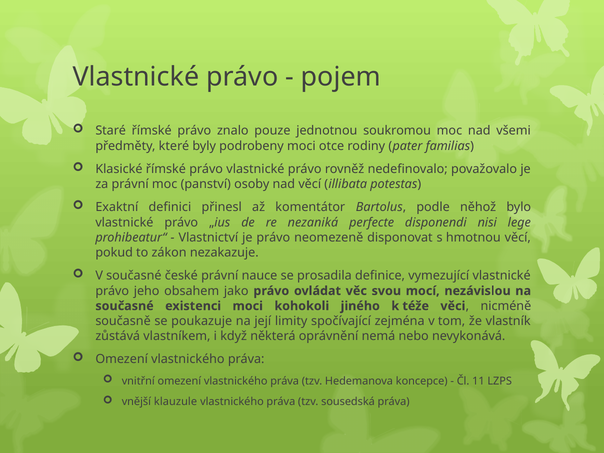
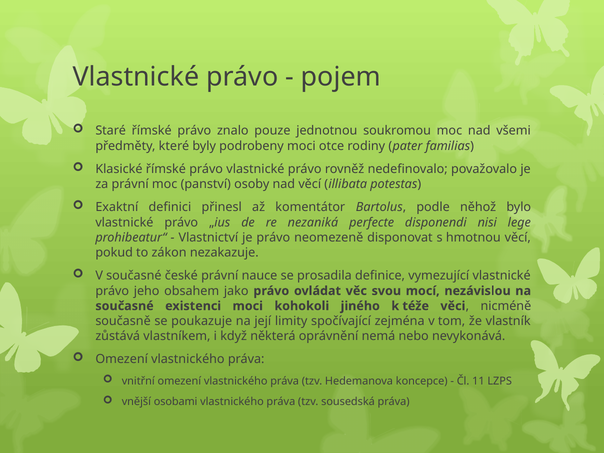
klauzule: klauzule -> osobami (176, 402)
